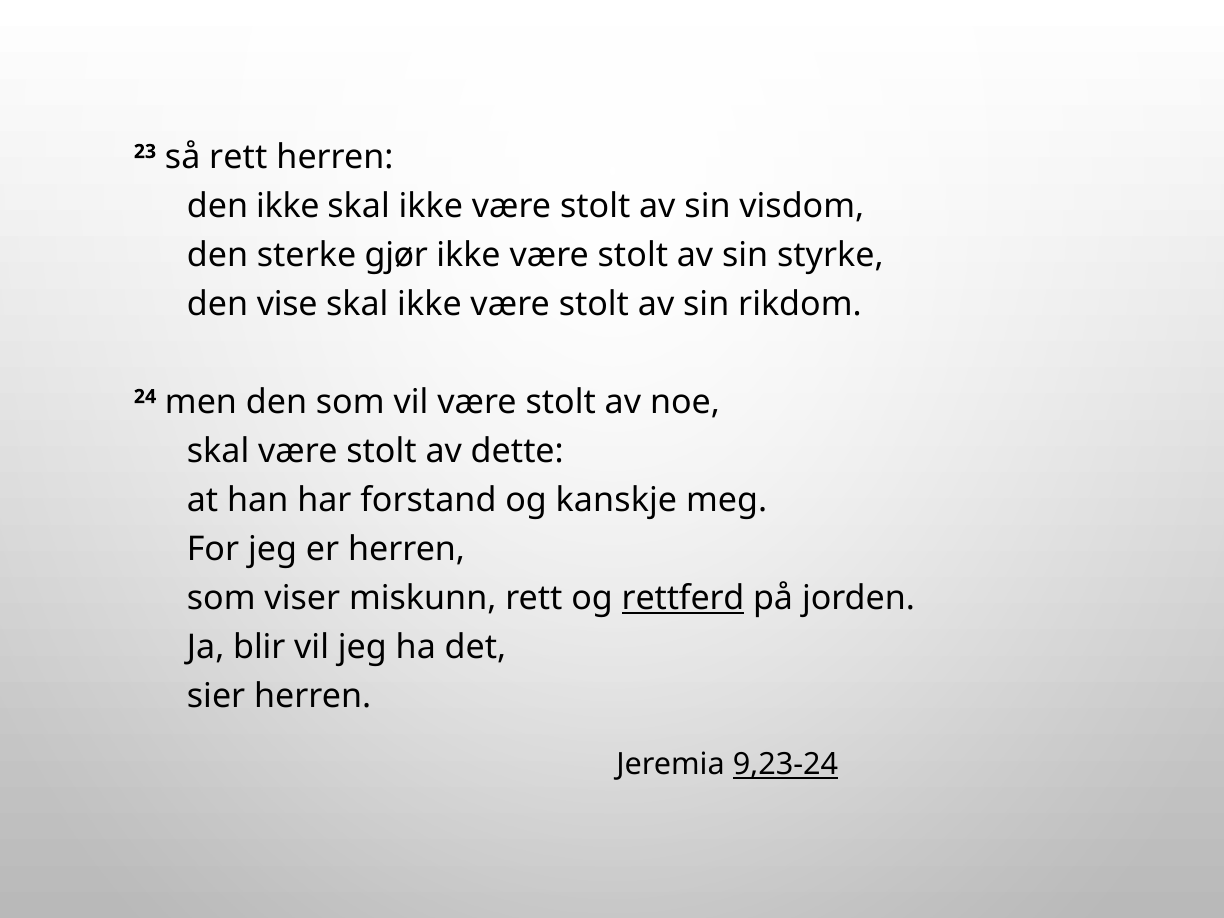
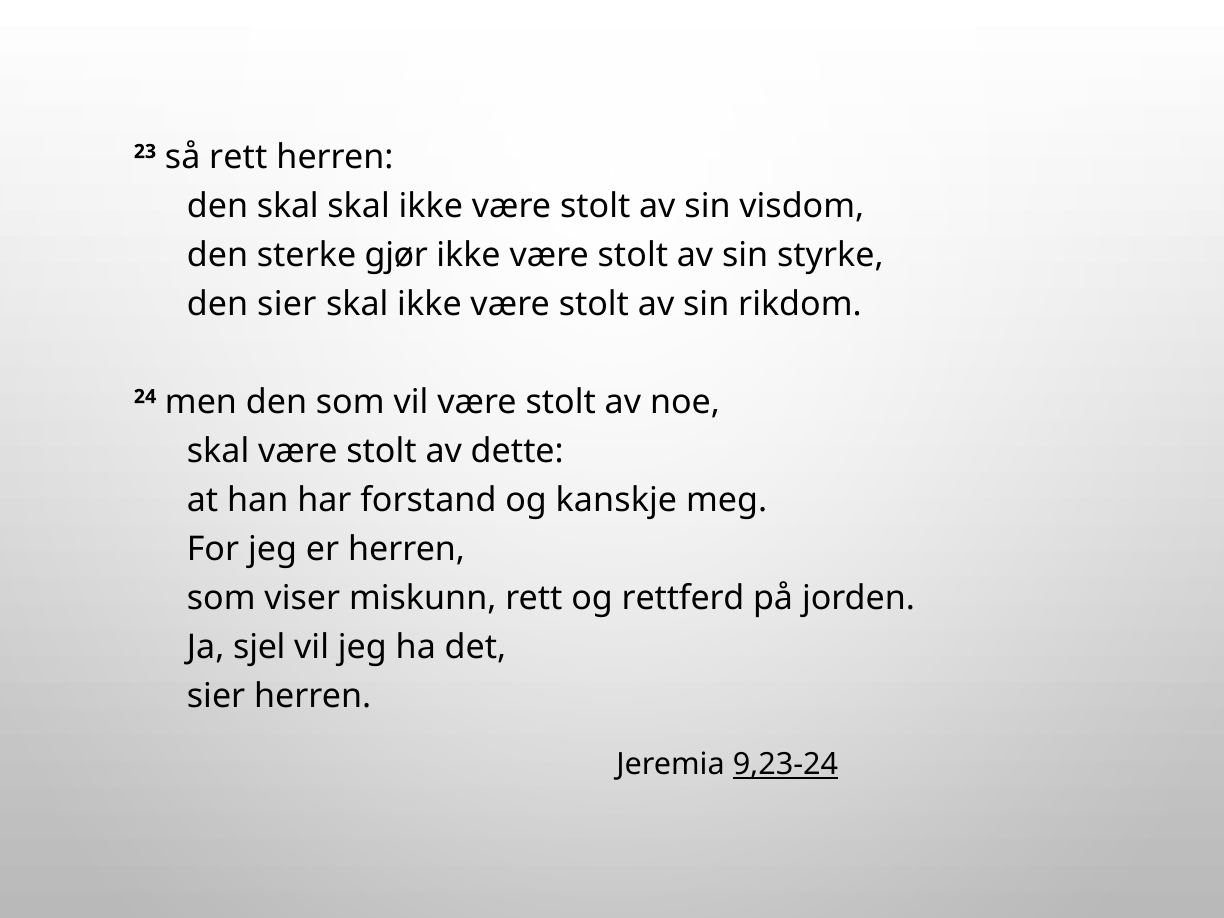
den ikke: ikke -> skal (288, 206)
den vise: vise -> sier (287, 304)
rettferd underline: present -> none (683, 598)
blir: blir -> sjel (259, 647)
